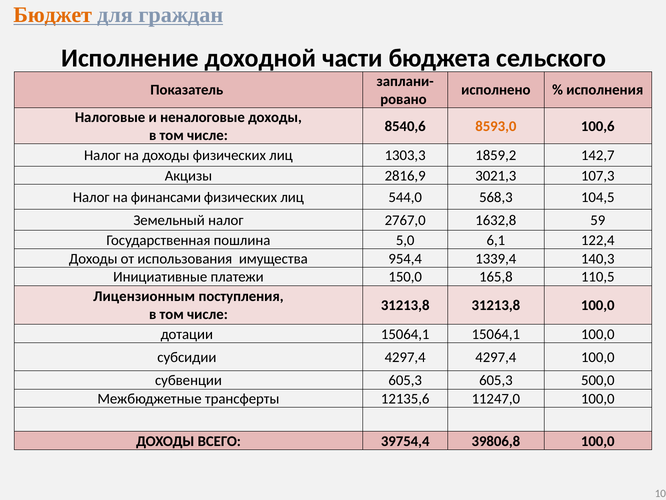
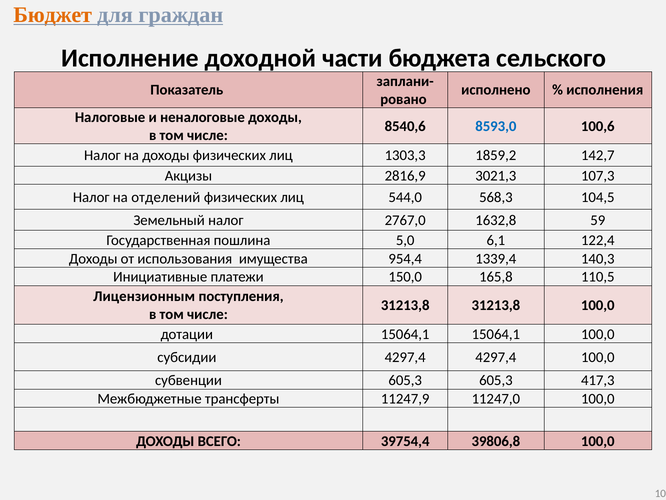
8593,0 colour: orange -> blue (496, 126)
финансами: финансами -> отделений (166, 197)
500,0: 500,0 -> 417,3 (598, 380)
12135,6: 12135,6 -> 11247,9 (405, 398)
